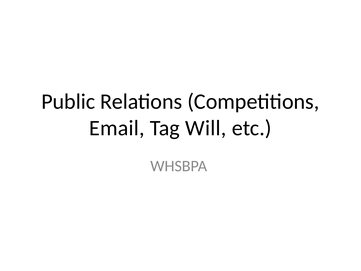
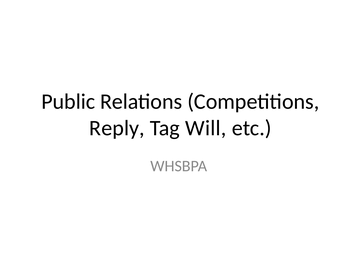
Email: Email -> Reply (117, 128)
